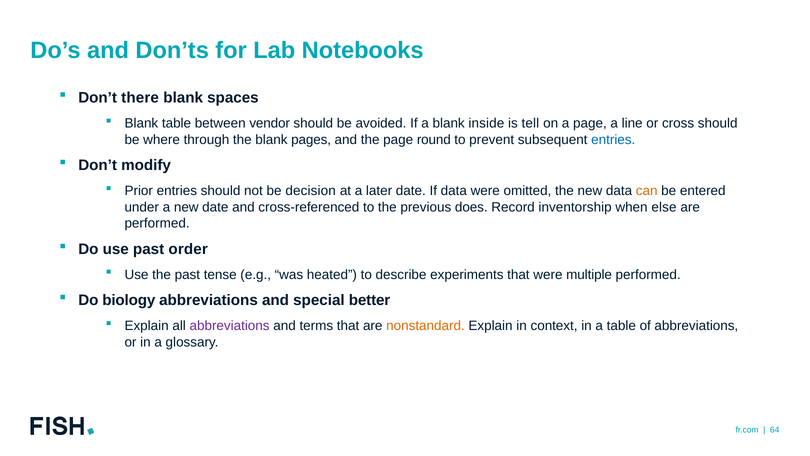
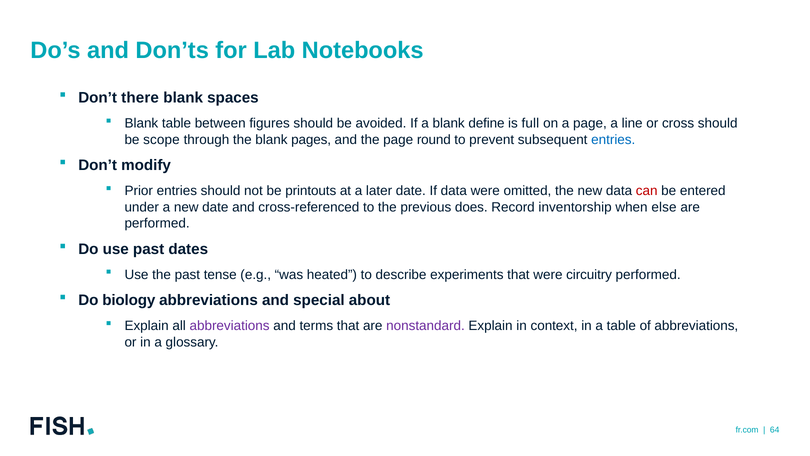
vendor: vendor -> figures (270, 123)
inside: inside -> define (487, 123)
tell: tell -> full (530, 123)
where: where -> scope (161, 139)
decision: decision -> printouts (311, 191)
can colour: orange -> red (647, 191)
order: order -> dates (188, 249)
multiple: multiple -> circuitry (589, 274)
better: better -> about (369, 300)
nonstandard colour: orange -> purple (425, 326)
